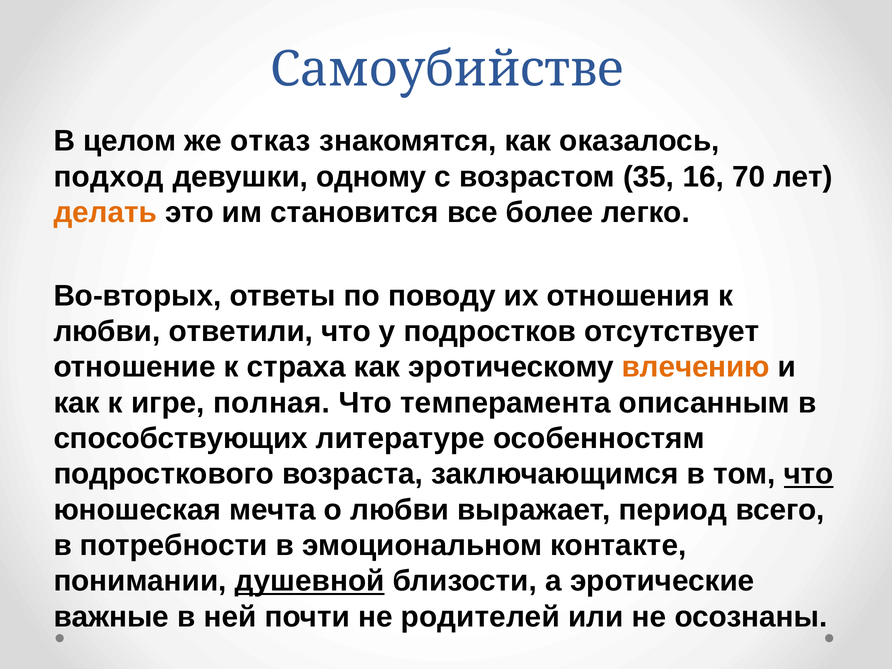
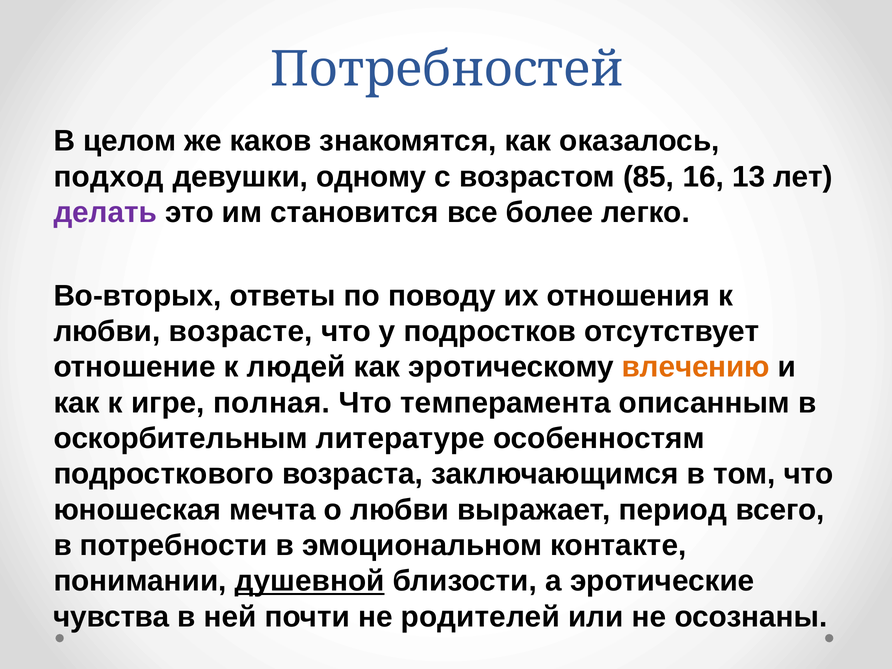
Самоубийстве: Самоубийстве -> Потребностей (447, 69)
отказ: отказ -> каков (271, 141)
35: 35 -> 85 (649, 177)
70: 70 -> 13 (749, 177)
делать colour: orange -> purple (105, 212)
ответили: ответили -> возрасте (241, 331)
страха: страха -> людей (296, 367)
способствующих: способствующих -> оскорбительным (181, 438)
что underline: present -> none (809, 474)
важные: важные -> чувства (111, 617)
